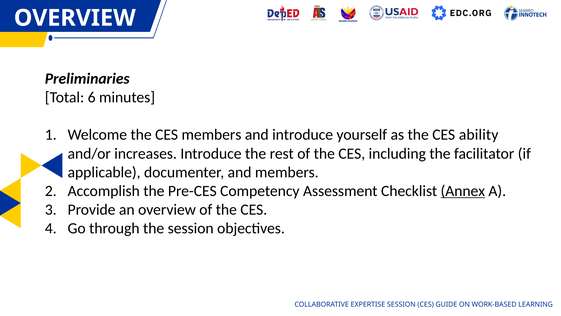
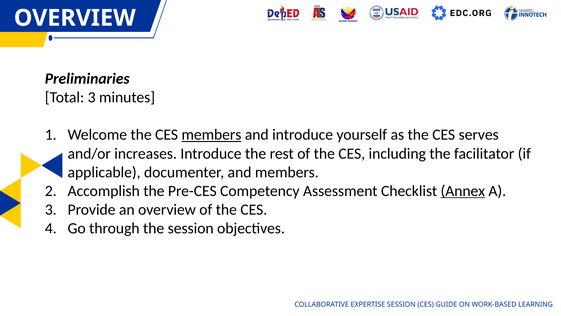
Total 6: 6 -> 3 (92, 97)
members underline: none -> present (211, 135)
ability: ability -> serves (479, 135)
